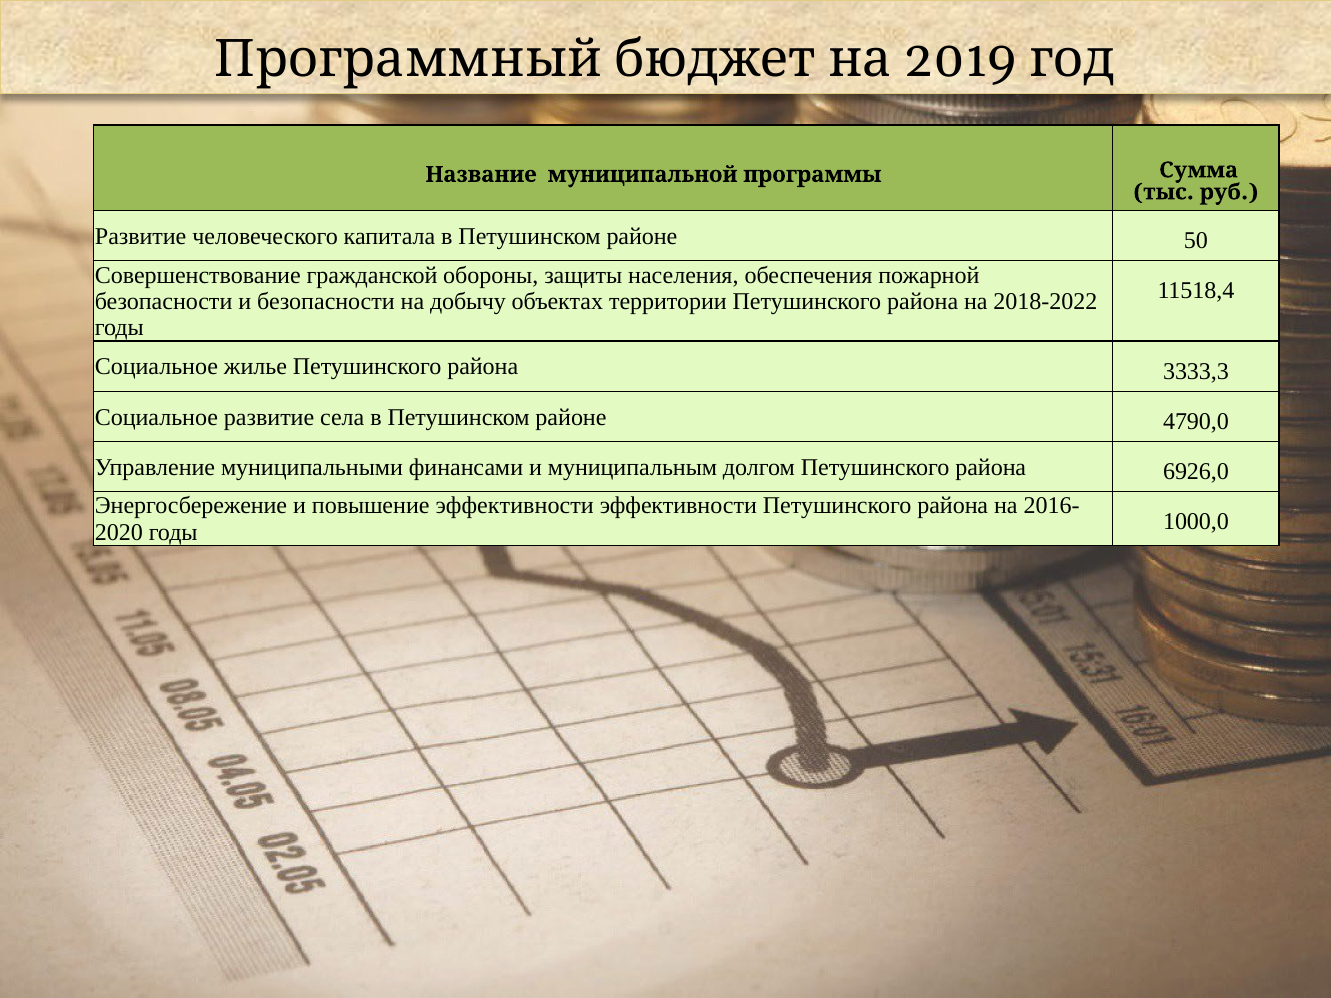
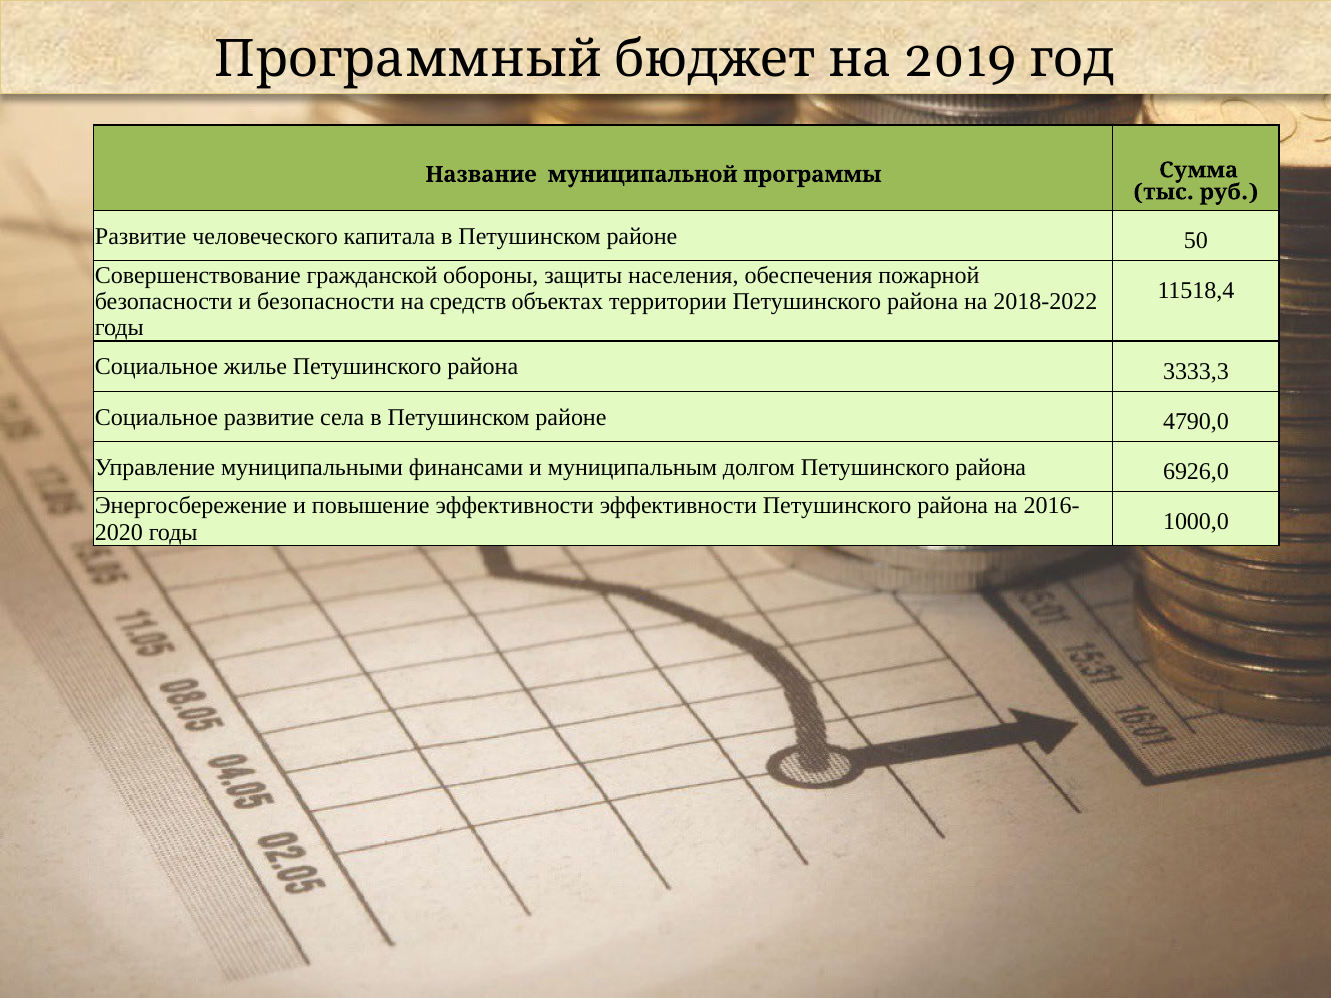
добычу: добычу -> средств (468, 302)
